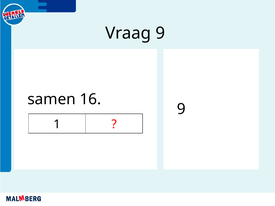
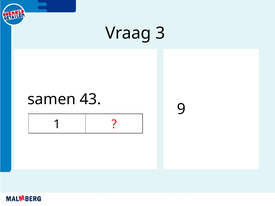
Vraag 9: 9 -> 3 (160, 33)
16: 16 -> 43 (90, 99)
